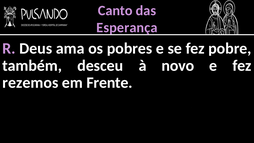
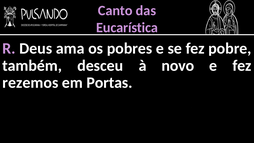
Esperança: Esperança -> Eucarística (127, 28)
Frente: Frente -> Portas (109, 83)
